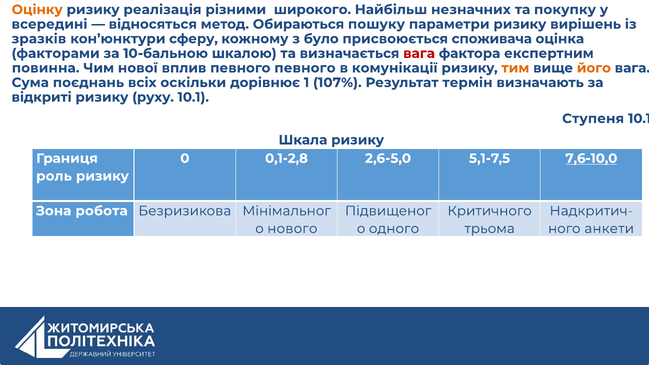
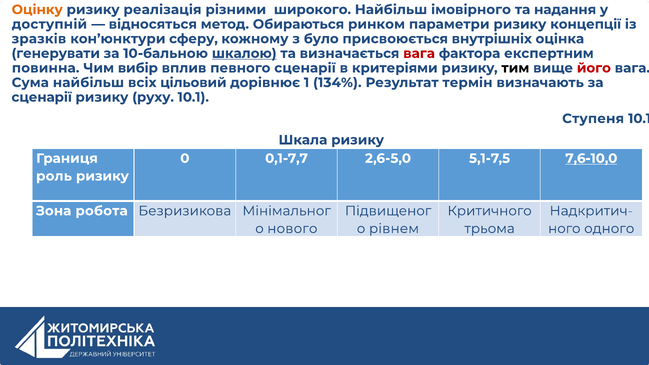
незначних: незначних -> імовірного (471, 10)
покупку: покупку -> надання (565, 10)
всередині: всередині -> доступній (49, 24)
пошуку: пошуку -> ринком (377, 24)
вирішень: вирішень -> концепції (586, 24)
споживача: споживача -> внутрішніх (492, 39)
факторами: факторами -> генерувати (56, 53)
шкалою underline: none -> present (244, 53)
нової: нової -> вибір (138, 68)
певного певного: певного -> сценарії (305, 68)
комунікації: комунікації -> критеріями (395, 68)
тим colour: orange -> black (515, 68)
його colour: orange -> red (594, 68)
Сума поєднань: поєднань -> найбільш (88, 83)
оскільки: оскільки -> цільовий (193, 83)
107%: 107% -> 134% (337, 83)
відкриті: відкриті -> сценарії (42, 97)
0,1-2,8: 0,1-2,8 -> 0,1-7,7 (286, 158)
одного: одного -> рівнем (394, 229)
анкети: анкети -> одного (609, 229)
